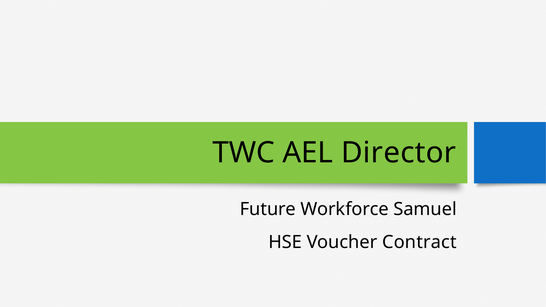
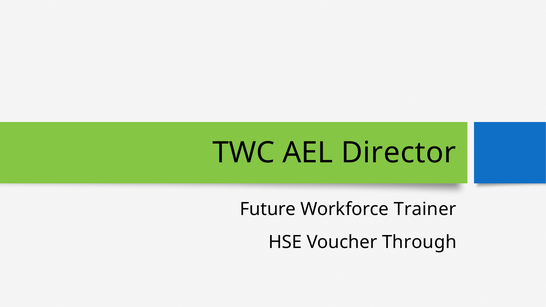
Samuel: Samuel -> Trainer (425, 209)
Contract: Contract -> Through (419, 242)
